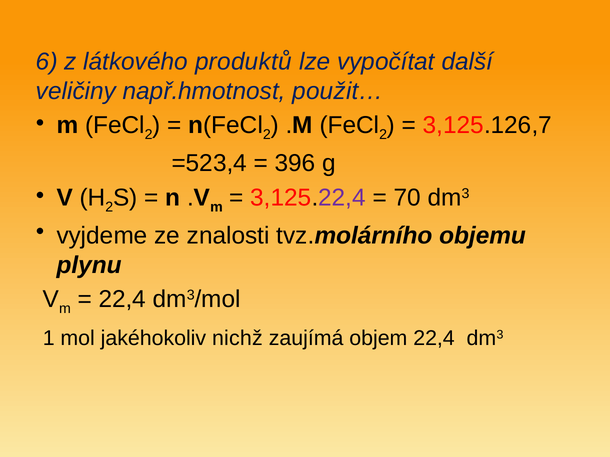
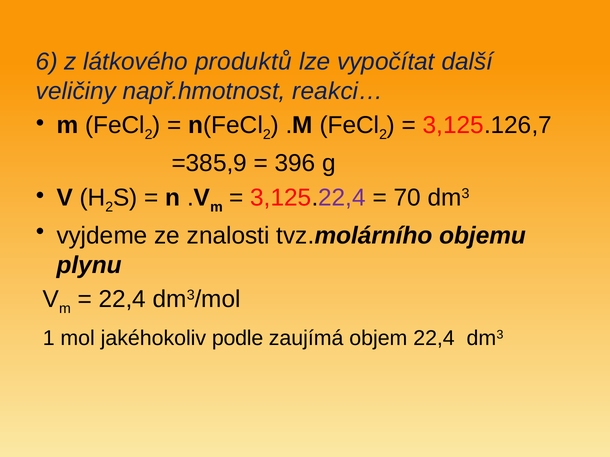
použit…: použit… -> reakci… (338, 91)
=523,4: =523,4 -> =385,9 (209, 164)
nichž: nichž -> podle (238, 339)
